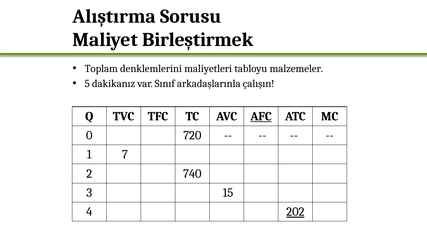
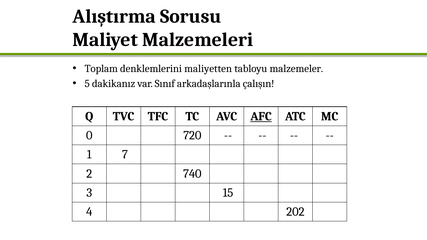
Birleştirmek: Birleştirmek -> Malzemeleri (198, 40)
maliyetleri: maliyetleri -> maliyetten (208, 69)
202 underline: present -> none (295, 212)
